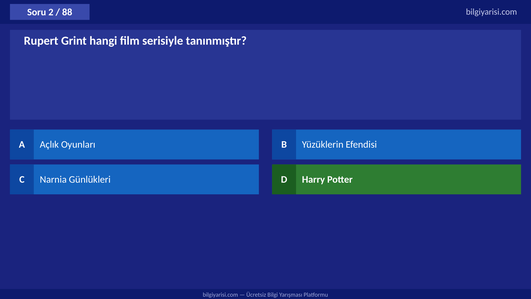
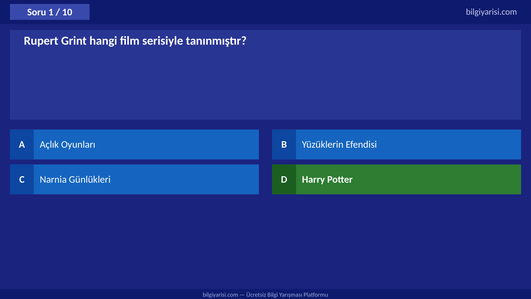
2: 2 -> 1 (51, 12)
88: 88 -> 10 (67, 12)
